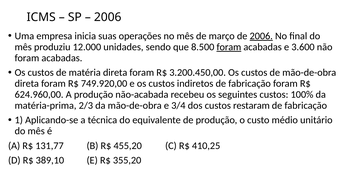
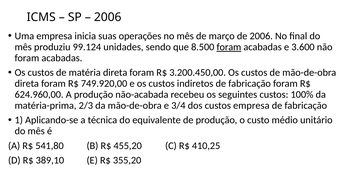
2006 underline: present -> none (261, 36)
12.000: 12.000 -> 99.124 (87, 47)
custos restaram: restaram -> empresa (251, 106)
131,77: 131,77 -> 541,80 (50, 146)
